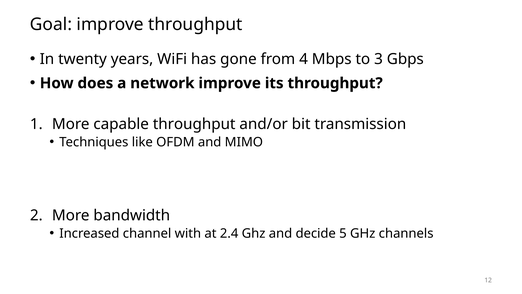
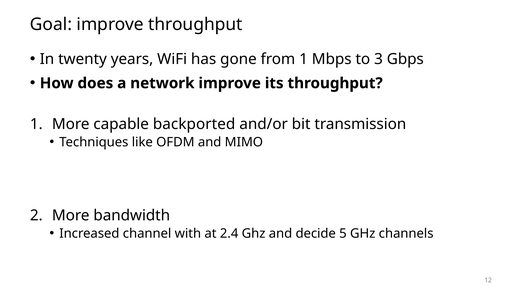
from 4: 4 -> 1 (304, 59)
capable throughput: throughput -> backported (194, 124)
